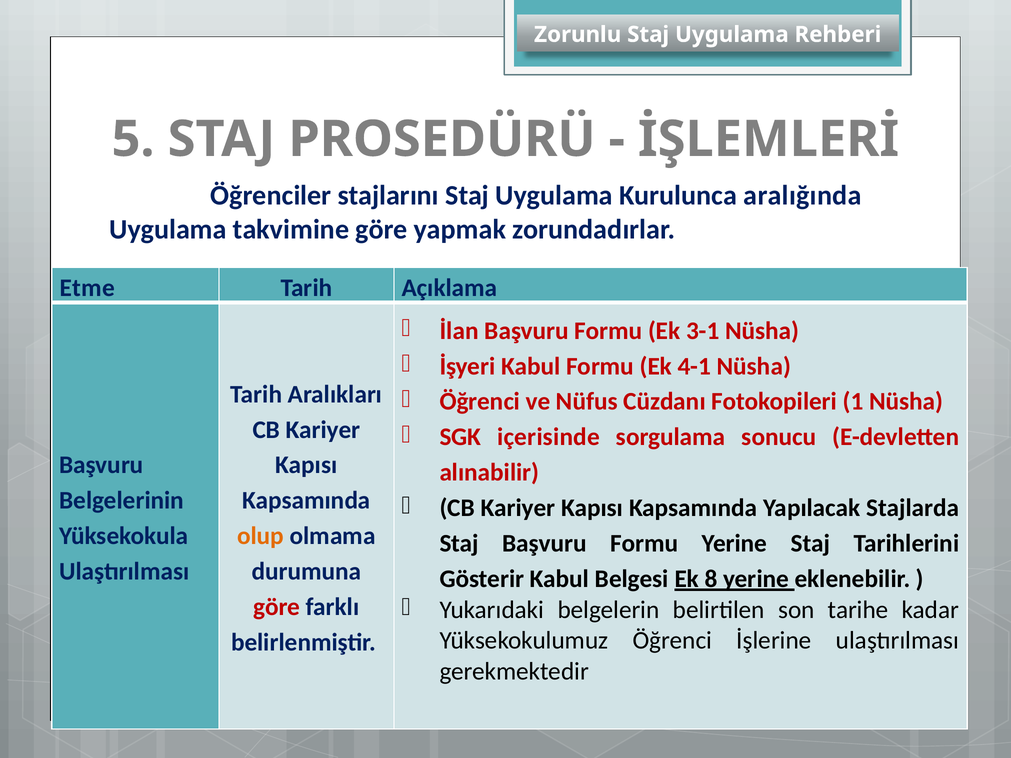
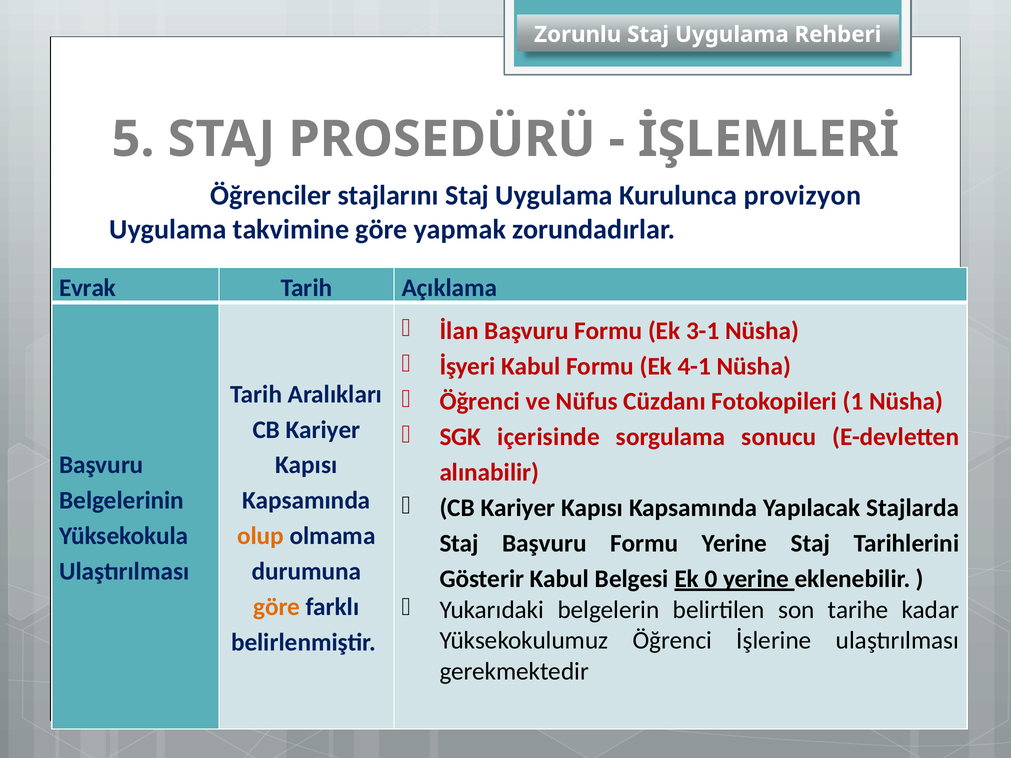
aralığında: aralığında -> provizyon (802, 196)
Etme: Etme -> Evrak (87, 288)
8: 8 -> 0 (711, 579)
göre colour: red -> orange (277, 607)
